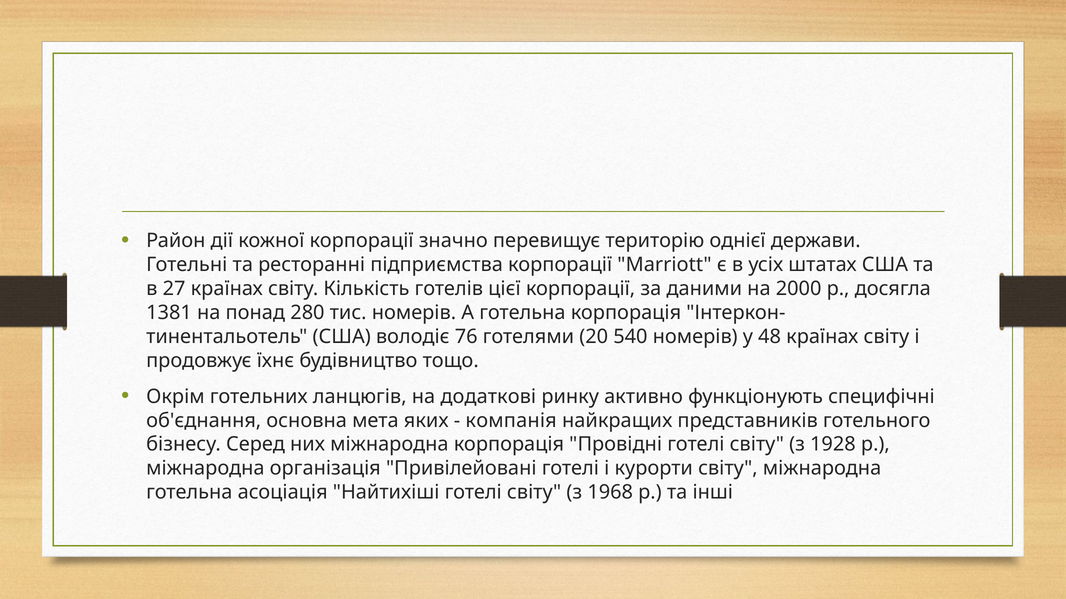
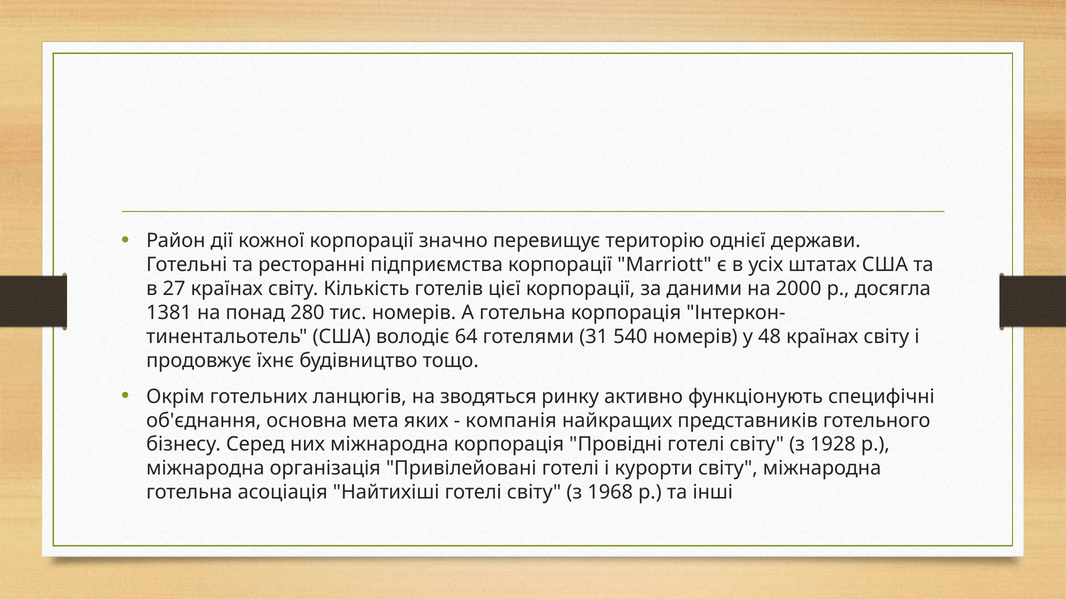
76: 76 -> 64 (466, 337)
20: 20 -> 31 (594, 337)
додаткові: додаткові -> зводяться (488, 397)
